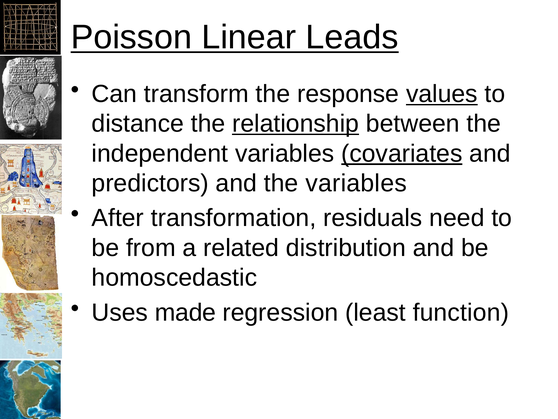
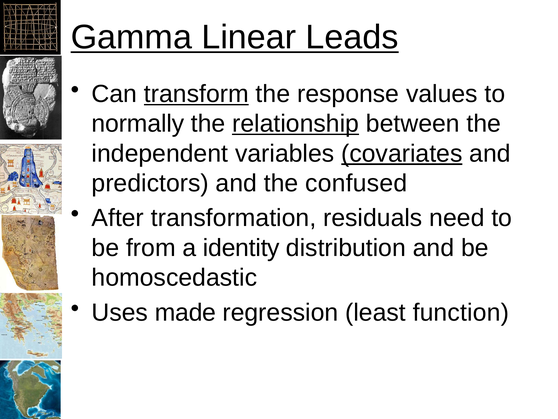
Poisson: Poisson -> Gamma (131, 37)
transform underline: none -> present (196, 94)
values underline: present -> none (442, 94)
distance: distance -> normally (138, 124)
the variables: variables -> confused (356, 183)
related: related -> identity (241, 248)
